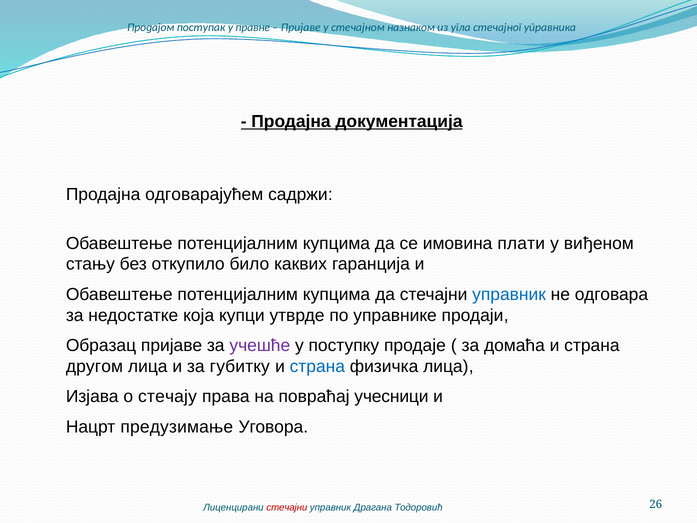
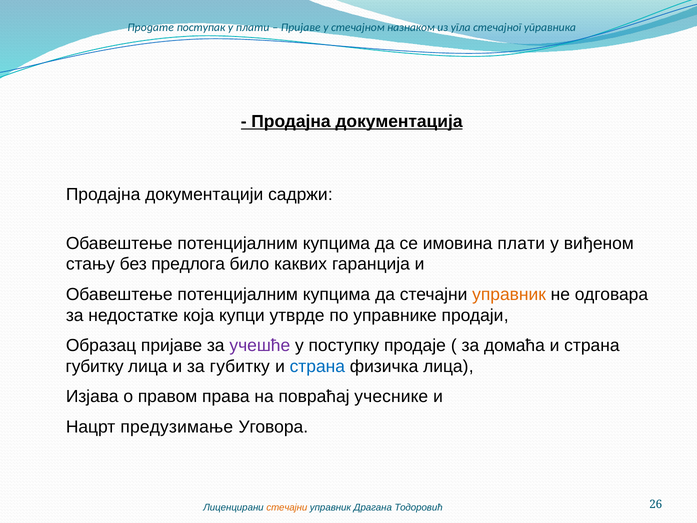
Продајом: Продајом -> Продате (151, 28)
у правне: правне -> плати (253, 28)
одговарајућем: одговарајућем -> документацији (204, 194)
откупило: откупило -> предлога (188, 264)
управник colour: blue -> orange (509, 294)
другом: другом -> губитку (95, 366)
стечају: стечају -> правом (168, 397)
учесници: учесници -> учеснике (391, 397)
стечајни colour: red -> orange (287, 507)
